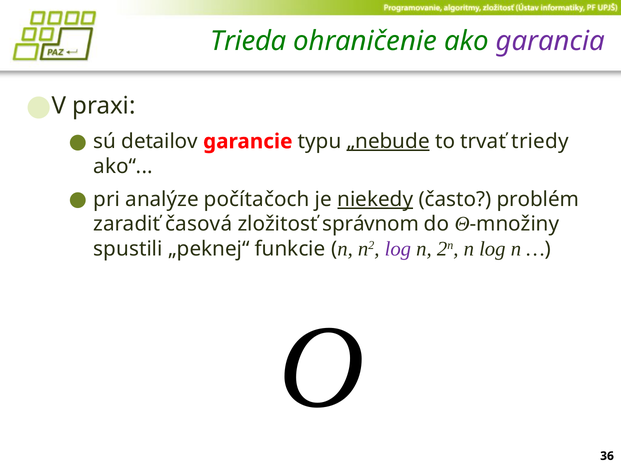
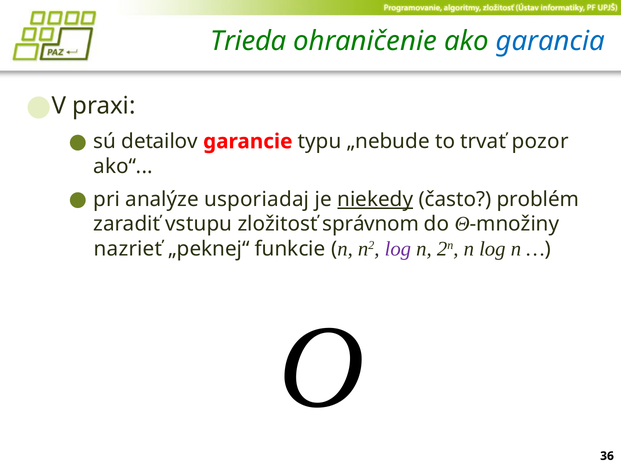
garancia colour: purple -> blue (550, 41)
„nebude underline: present -> none (388, 142)
triedy: triedy -> pozor (540, 142)
počítačoch: počítačoch -> usporiadaj (257, 200)
časová: časová -> vstupu (199, 224)
spustili: spustili -> nazrieť (128, 249)
